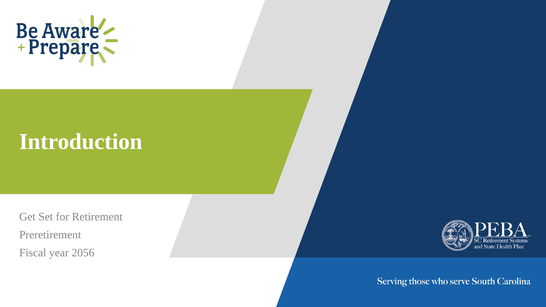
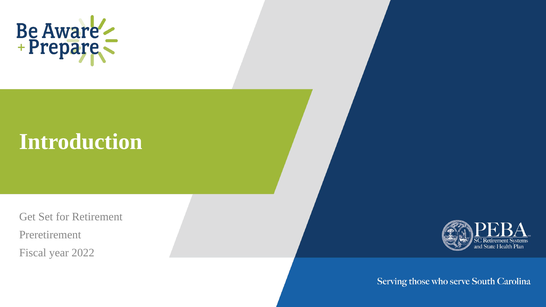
2056: 2056 -> 2022 (83, 253)
